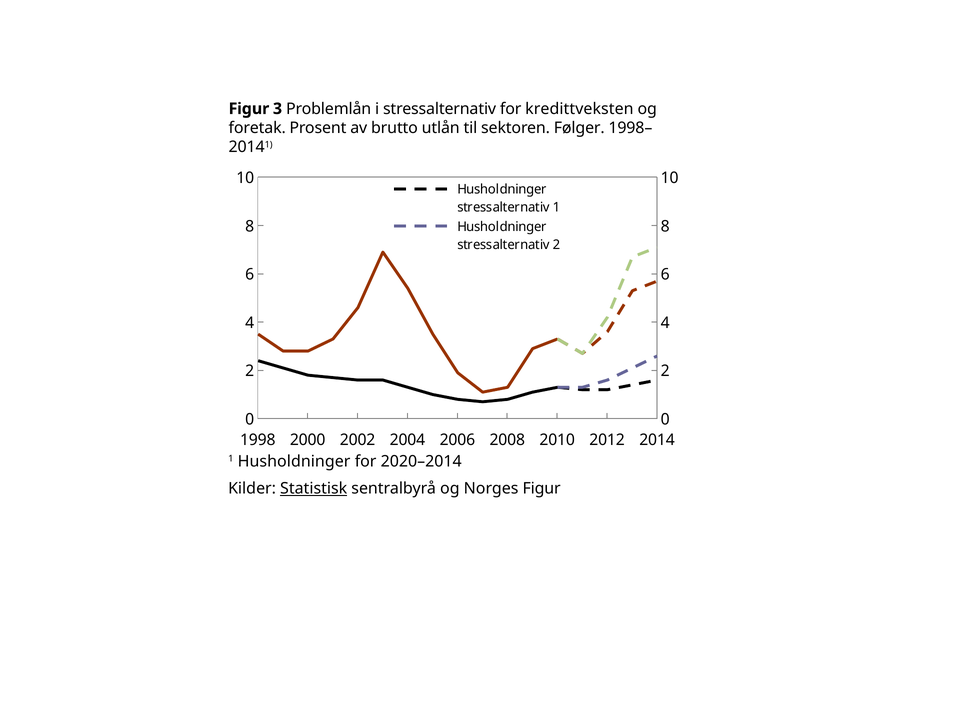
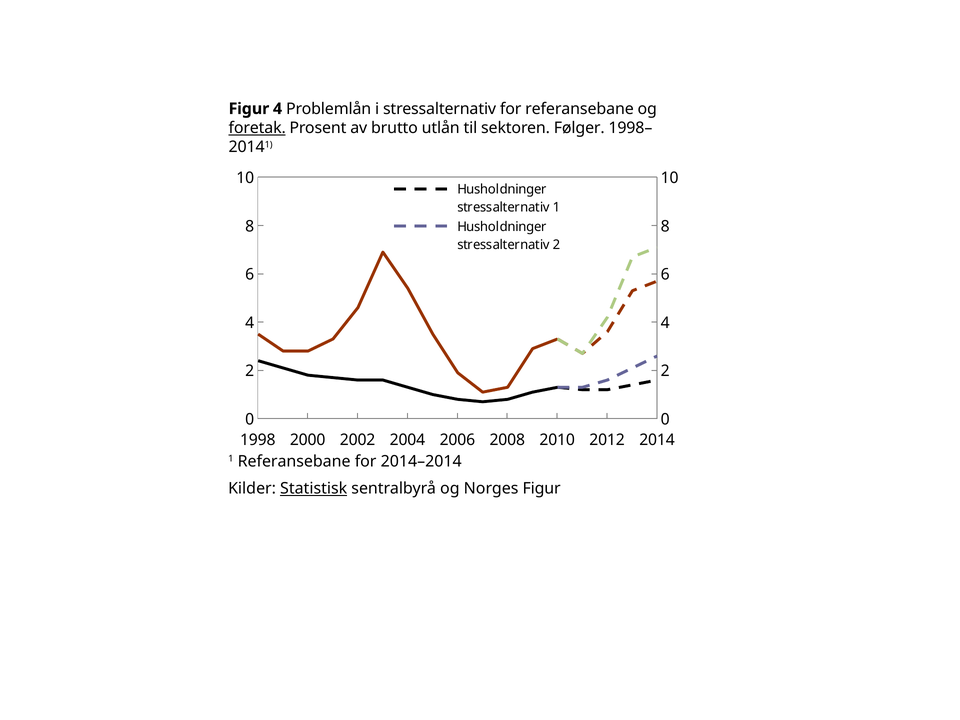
Figur 3: 3 -> 4 (278, 109)
for kredittveksten: kredittveksten -> referansebane (579, 109)
foretak underline: none -> present (257, 128)
Husholdninger: Husholdninger -> Referansebane (294, 461)
2020–2014: 2020–2014 -> 2014–2014 (421, 461)
